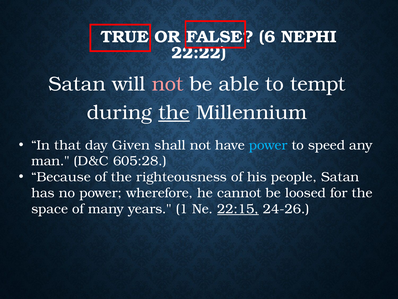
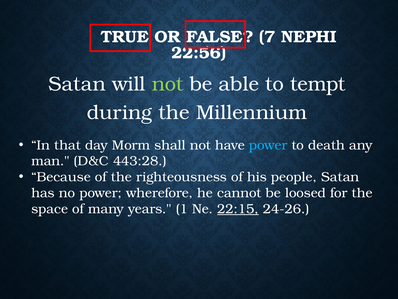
6: 6 -> 7 (267, 37)
22:22: 22:22 -> 22:56 (199, 53)
not colour: pink -> light green (168, 84)
the underline: present -> none (174, 112)
Given: Given -> Morm (131, 145)
speed: speed -> death (327, 145)
605:28: 605:28 -> 443:28 (140, 161)
